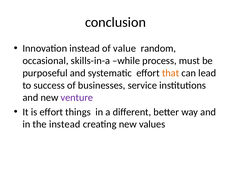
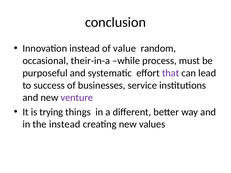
skills-in-a: skills-in-a -> their-in-a (90, 61)
that colour: orange -> purple (171, 73)
is effort: effort -> trying (51, 112)
